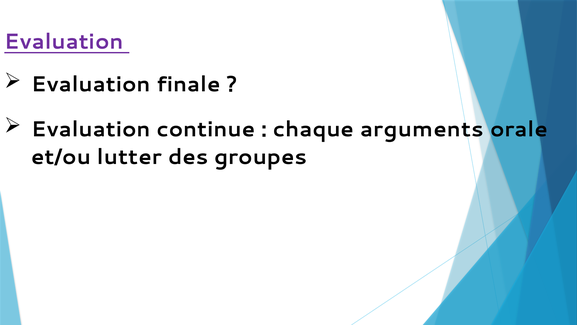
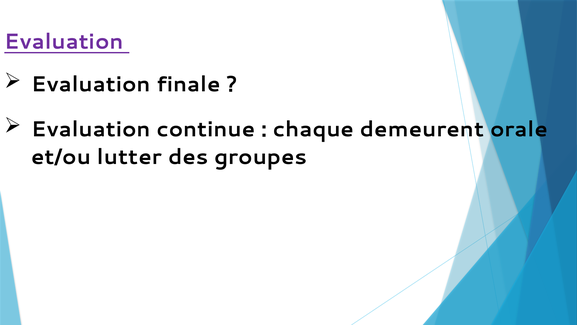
arguments: arguments -> demeurent (422, 129)
